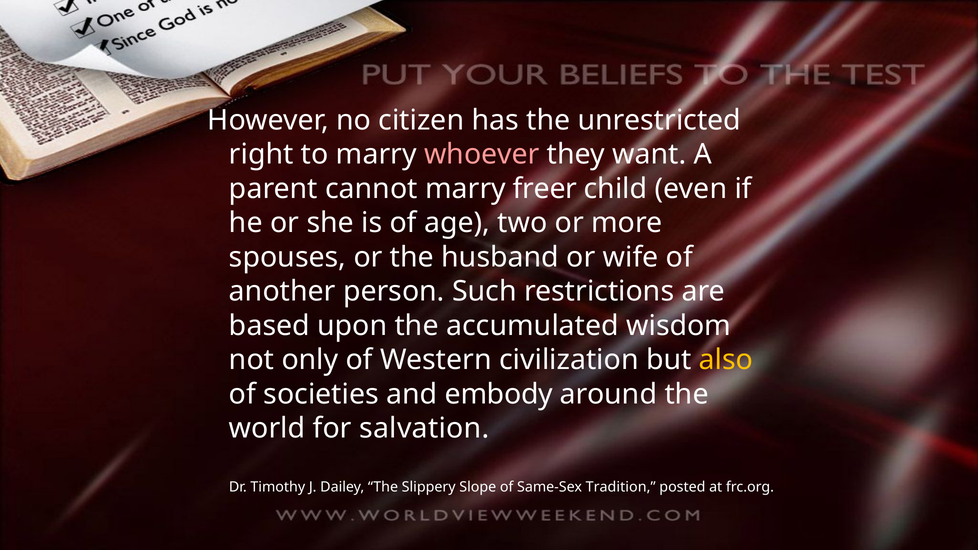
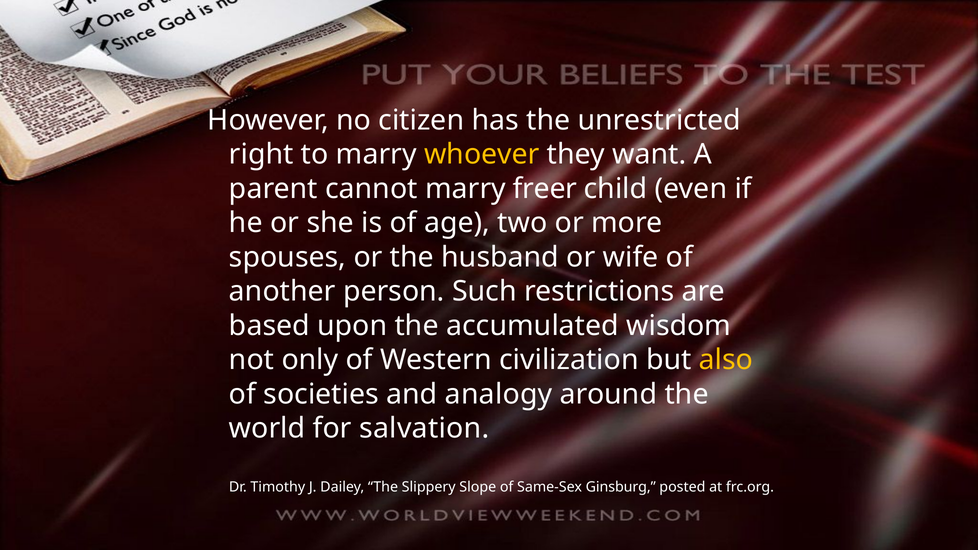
whoever colour: pink -> yellow (482, 154)
embody: embody -> analogy (499, 394)
Tradition: Tradition -> Ginsburg (621, 487)
